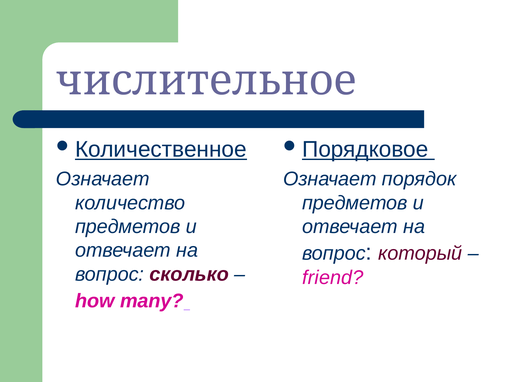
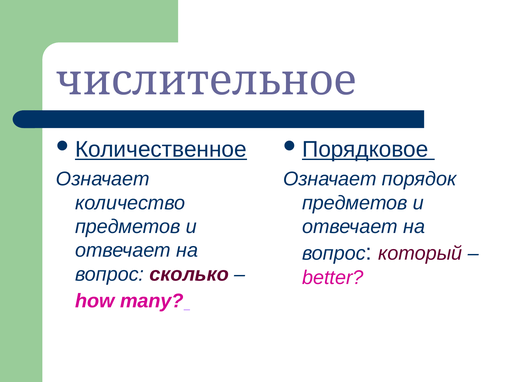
friend: friend -> better (333, 277)
